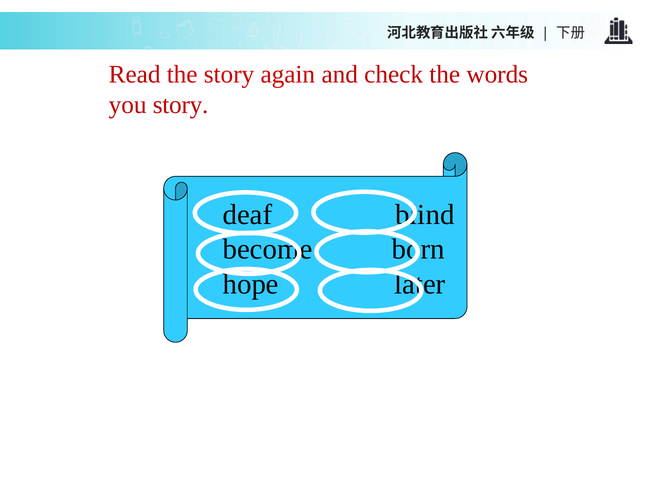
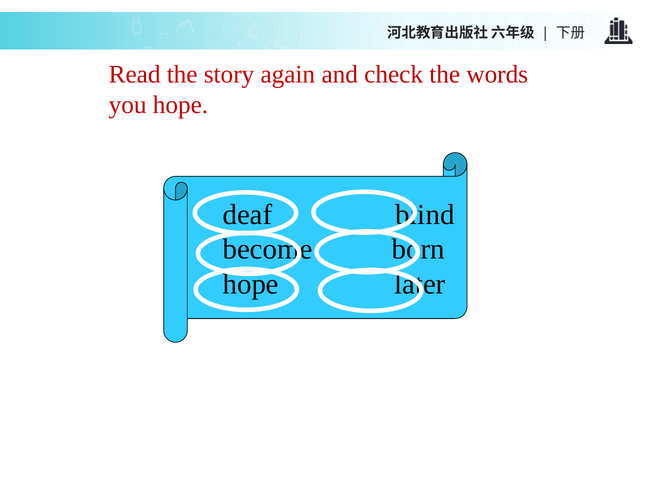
you story: story -> hope (180, 105)
